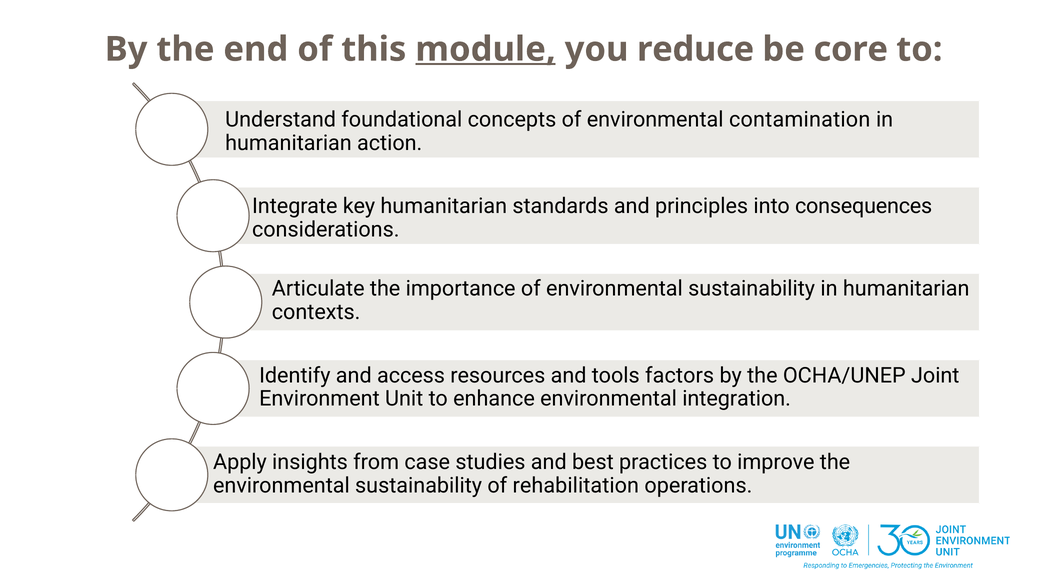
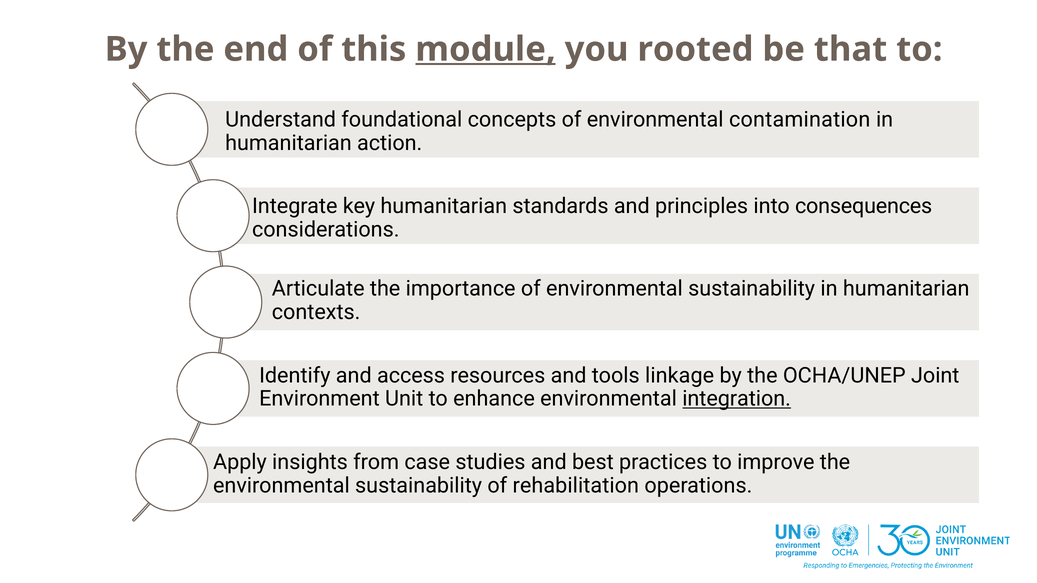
reduce: reduce -> rooted (695, 49)
core: core -> that (851, 49)
factors: factors -> linkage (680, 376)
integration underline: none -> present (737, 399)
